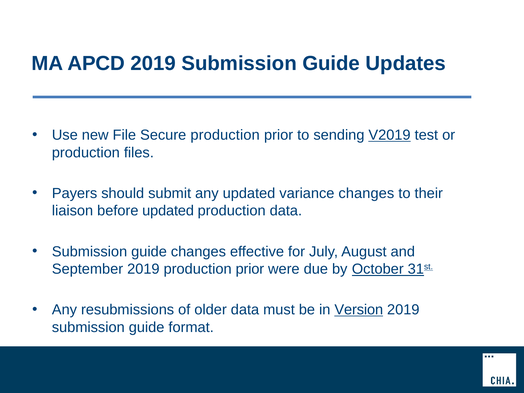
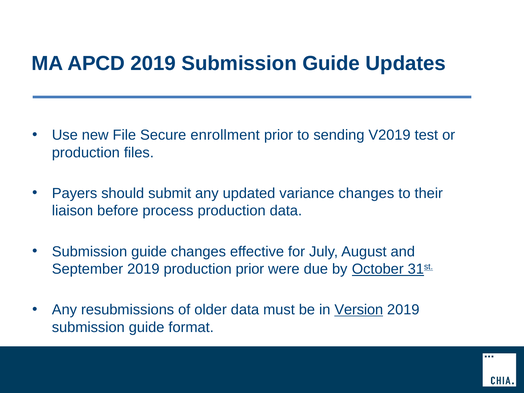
Secure production: production -> enrollment (225, 135)
V2019 underline: present -> none (390, 135)
before updated: updated -> process (168, 211)
